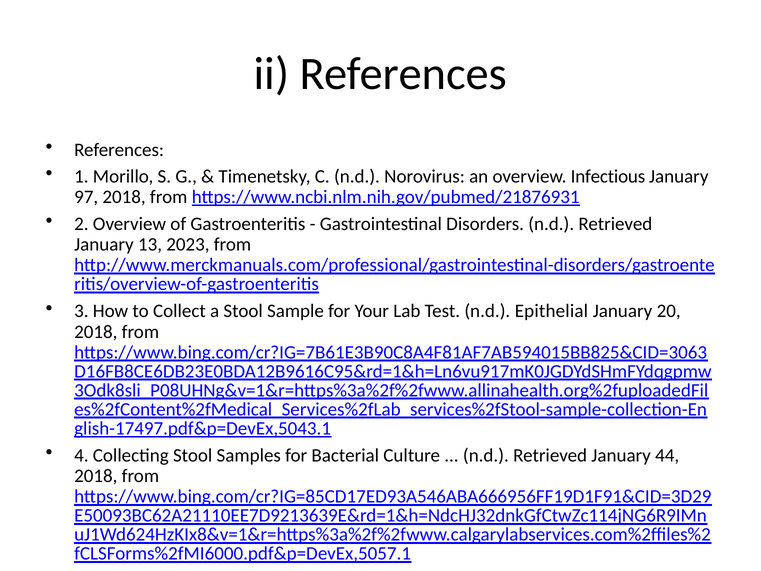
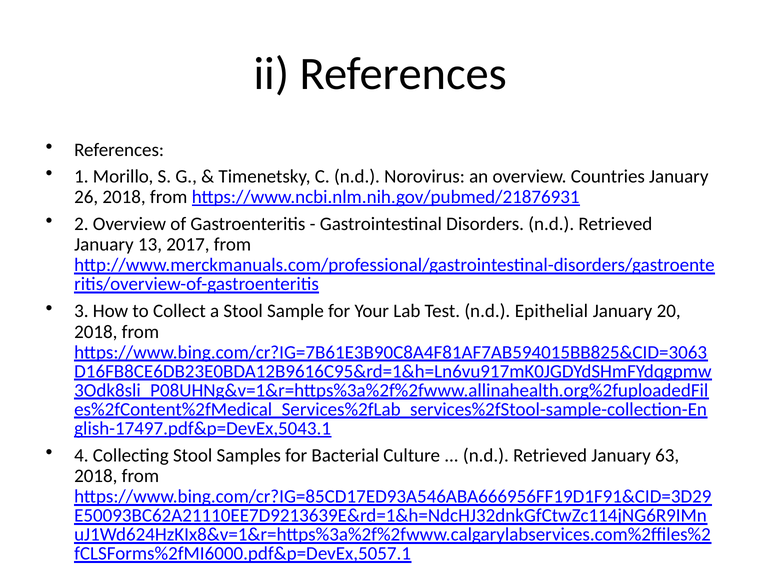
Infectious: Infectious -> Countries (608, 176)
97: 97 -> 26 (86, 197)
2023: 2023 -> 2017 (188, 244)
44: 44 -> 63 (667, 455)
